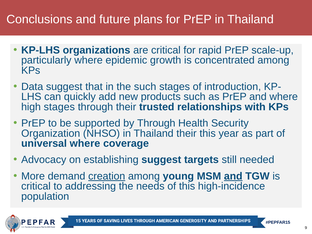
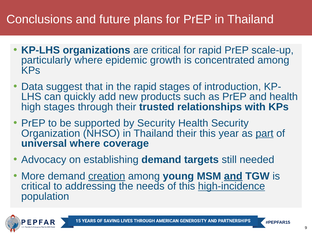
the such: such -> rapid (145, 87)
and where: where -> health (284, 97)
by Through: Through -> Security (156, 123)
part underline: none -> present (265, 133)
establishing suggest: suggest -> demand (161, 160)
high-incidence underline: none -> present (232, 186)
